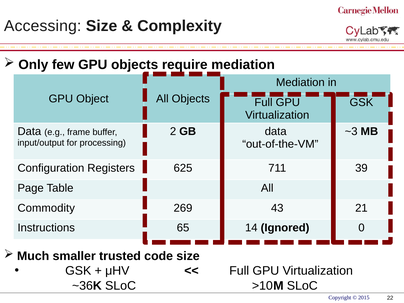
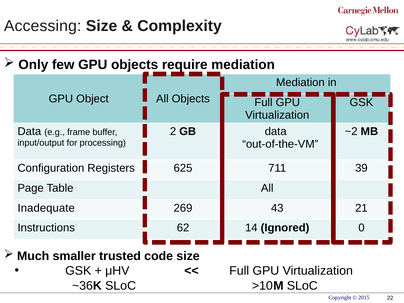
~3: ~3 -> ~2 (351, 132)
Commodity: Commodity -> Inadequate (46, 208)
65: 65 -> 62 (183, 228)
